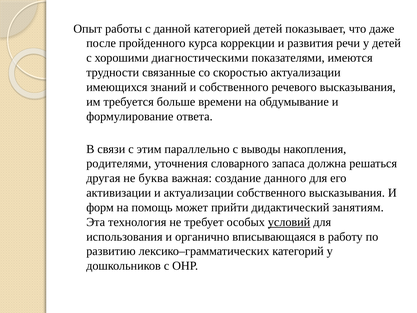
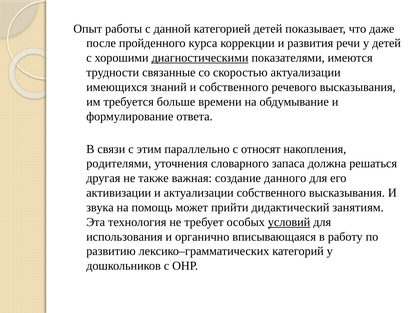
диагностическими underline: none -> present (200, 58)
выводы: выводы -> относят (261, 149)
буква: буква -> также (154, 178)
форм: форм -> звука (100, 207)
